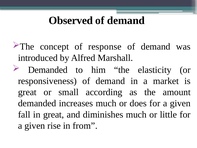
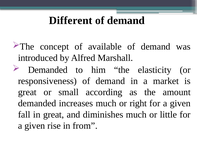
Observed: Observed -> Different (71, 20)
response: response -> available (105, 47)
does: does -> right (138, 103)
